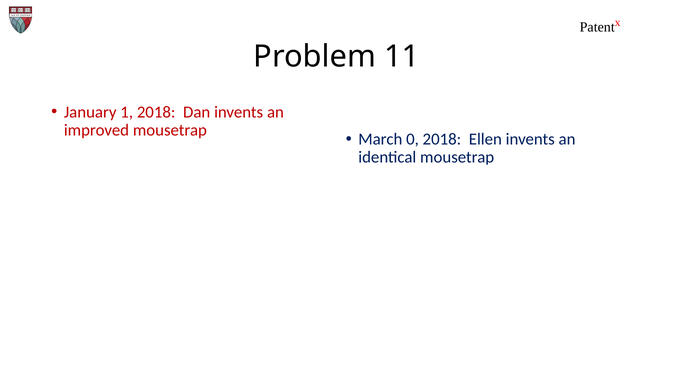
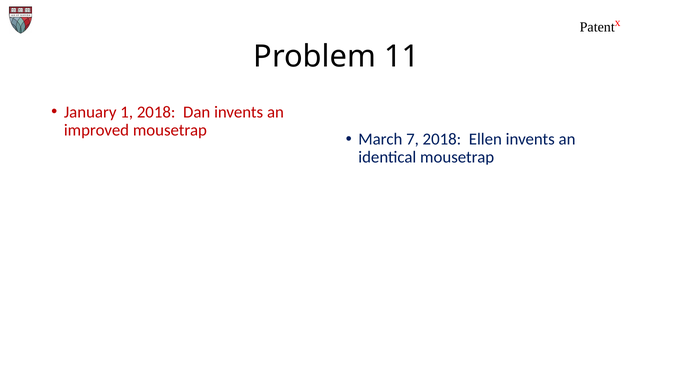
0: 0 -> 7 (412, 139)
